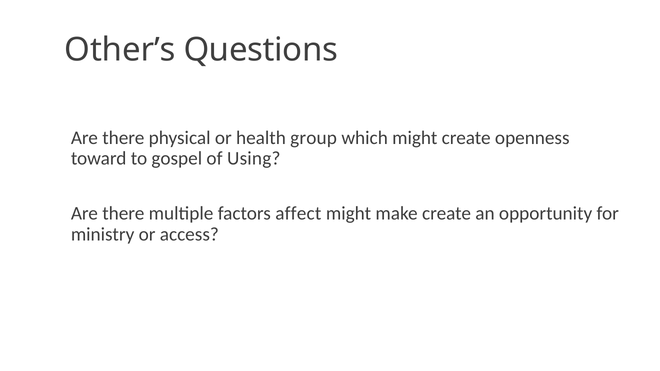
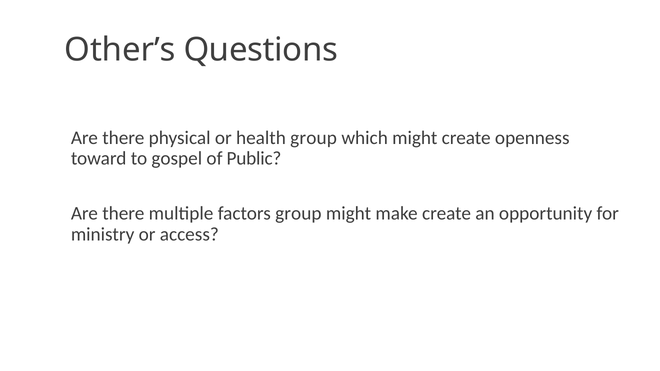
Using: Using -> Public (254, 159)
factors affect: affect -> group (298, 214)
